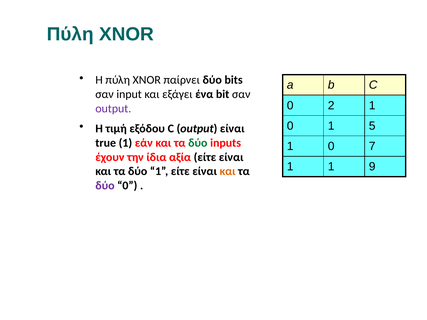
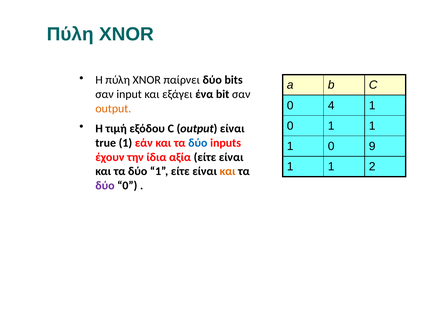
2: 2 -> 4 (331, 106)
output colour: purple -> orange (113, 109)
0 1 5: 5 -> 1 (372, 126)
δύο colour: green -> blue (198, 143)
7: 7 -> 9 (372, 146)
9: 9 -> 2 (372, 167)
